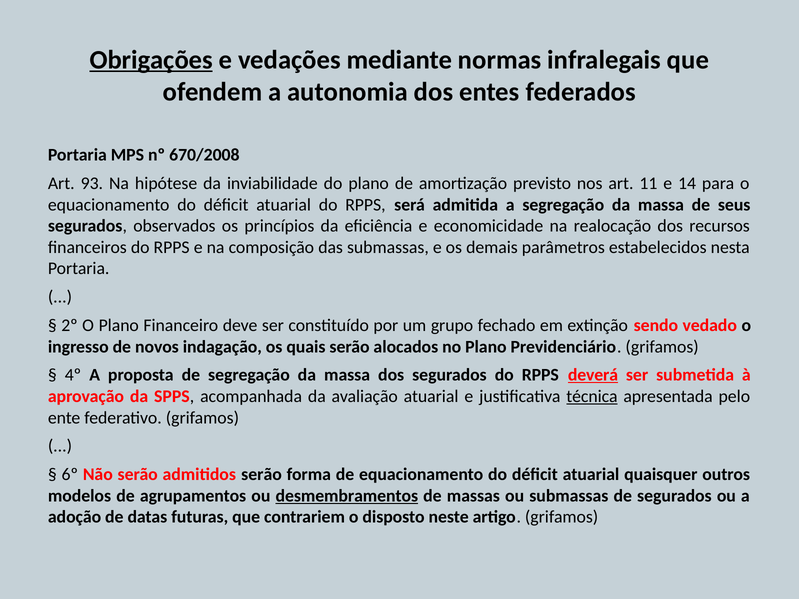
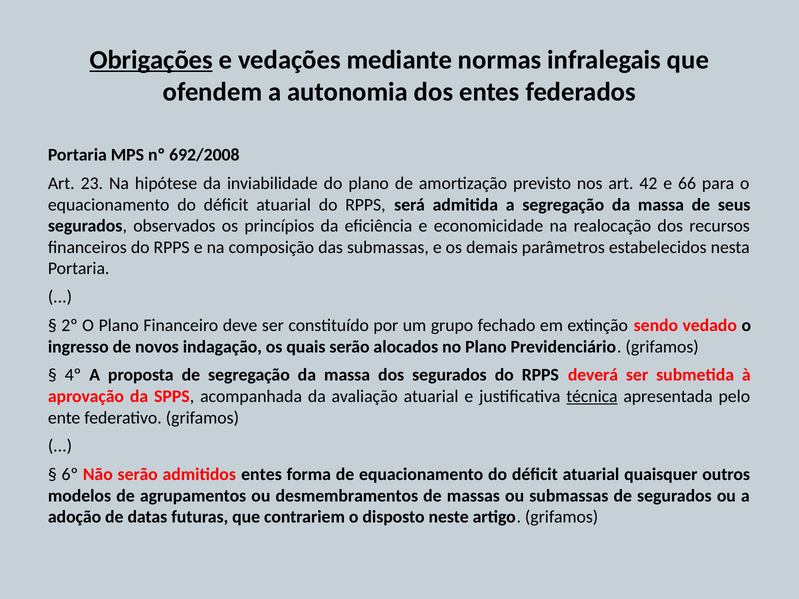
670/2008: 670/2008 -> 692/2008 (204, 155)
93: 93 -> 23 (92, 184)
11: 11 -> 42 (648, 184)
14: 14 -> 66 (687, 184)
deverá underline: present -> none (593, 375)
admitidos serão: serão -> entes (261, 475)
desmembramentos underline: present -> none (347, 496)
